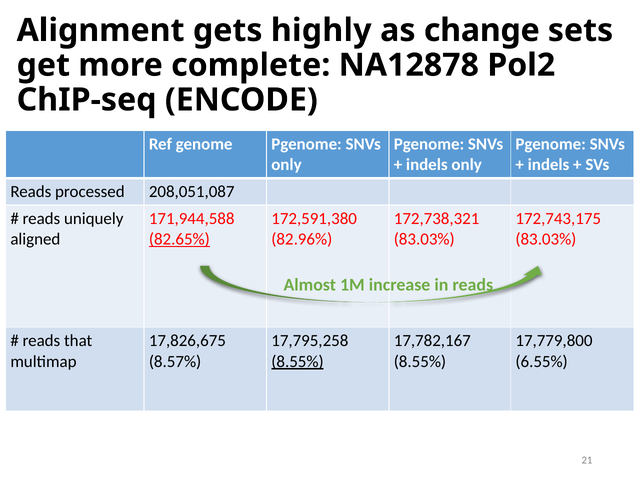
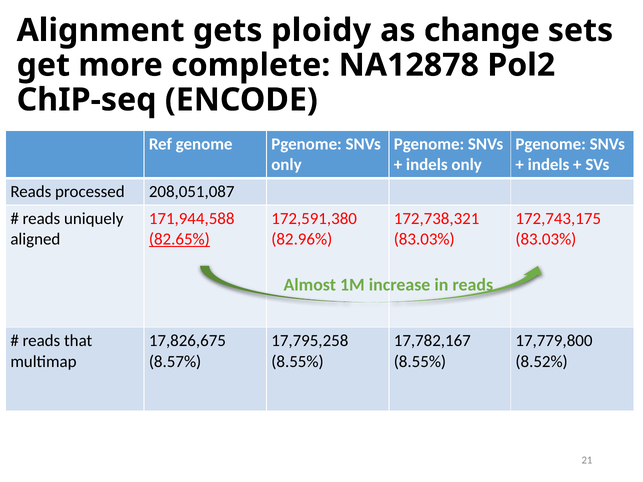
highly: highly -> ploidy (321, 30)
8.55% underline: present -> none (297, 362)
6.55%: 6.55% -> 8.52% (542, 362)
